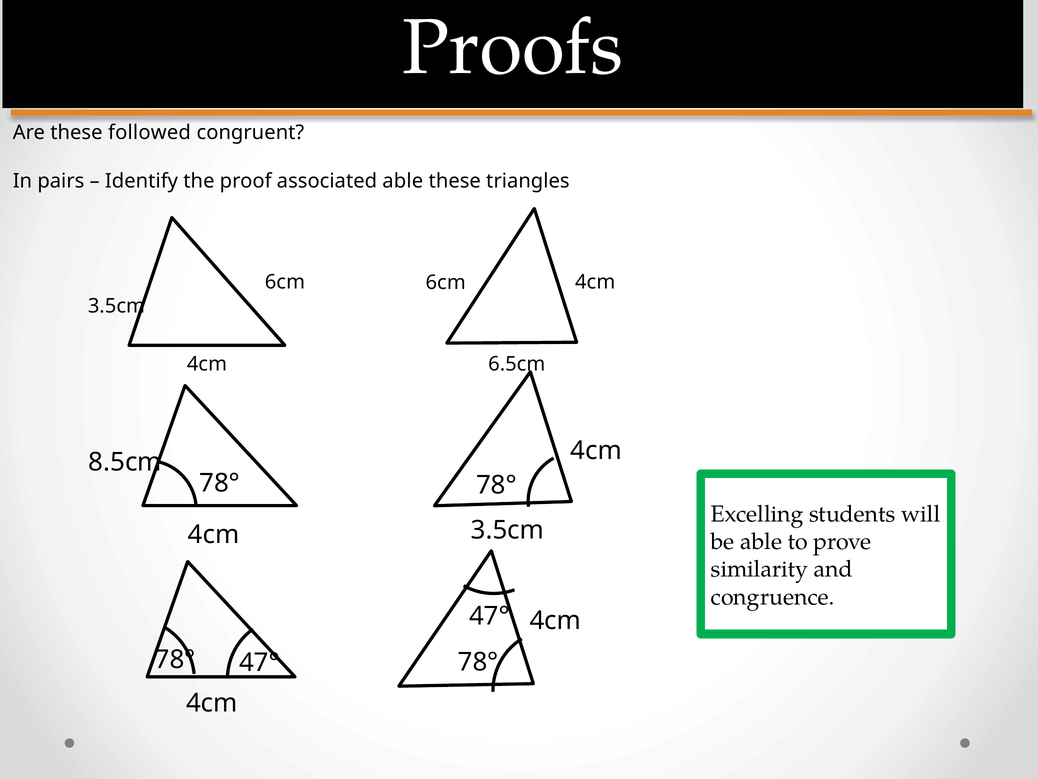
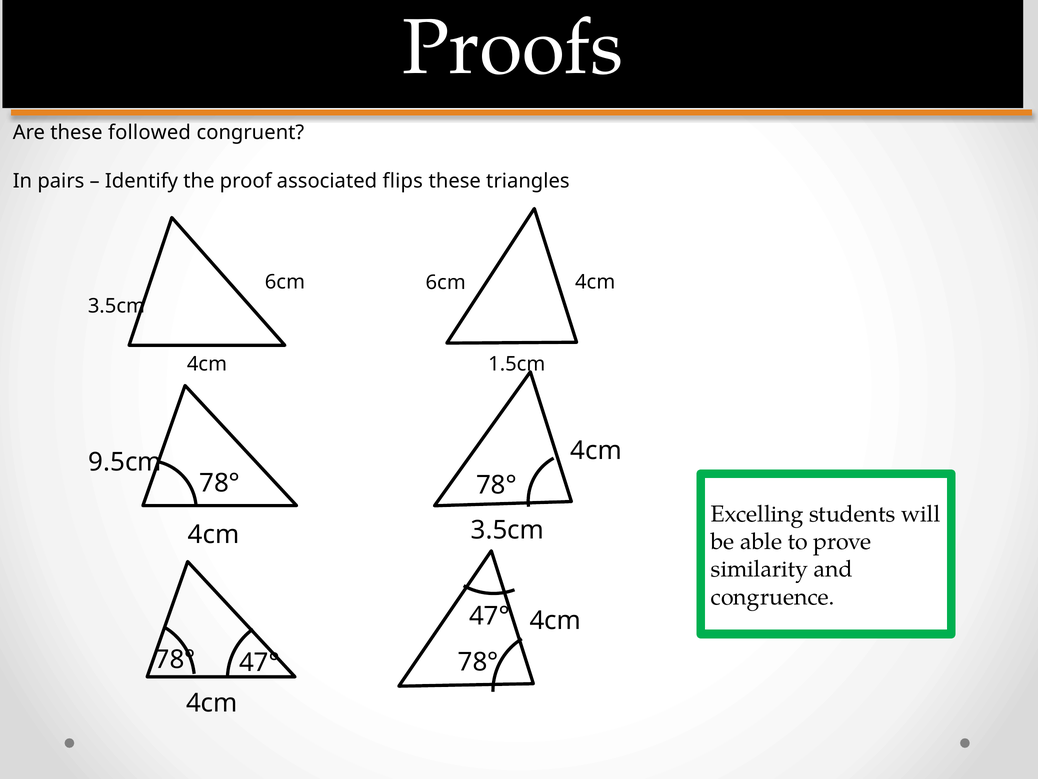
associated able: able -> flips (403, 181)
6.5cm: 6.5cm -> 1.5cm (517, 364)
8.5cm: 8.5cm -> 9.5cm (125, 462)
